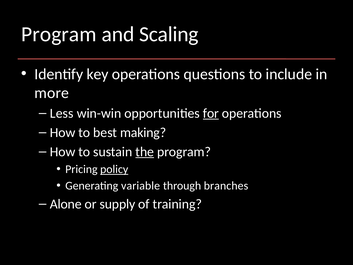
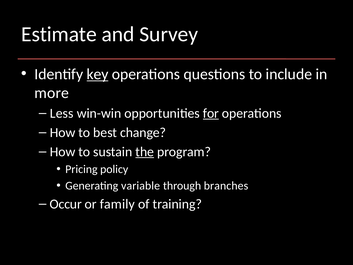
Program: Program -> Estimate (59, 34)
Scaling: Scaling -> Survey (169, 34)
key underline: none -> present (98, 74)
making: making -> change (143, 132)
policy underline: present -> none (114, 169)
Alone: Alone -> Occur (66, 204)
supply: supply -> family (117, 204)
